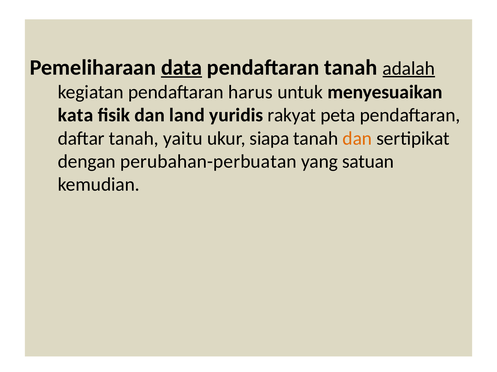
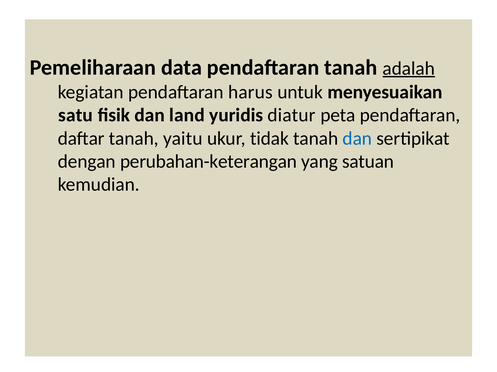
data underline: present -> none (182, 68)
kata: kata -> satu (76, 115)
rakyat: rakyat -> diatur (292, 115)
siapa: siapa -> tidak (269, 139)
dan colour: orange -> blue (357, 139)
perubahan-perbuatan: perubahan-perbuatan -> perubahan-keterangan (209, 162)
